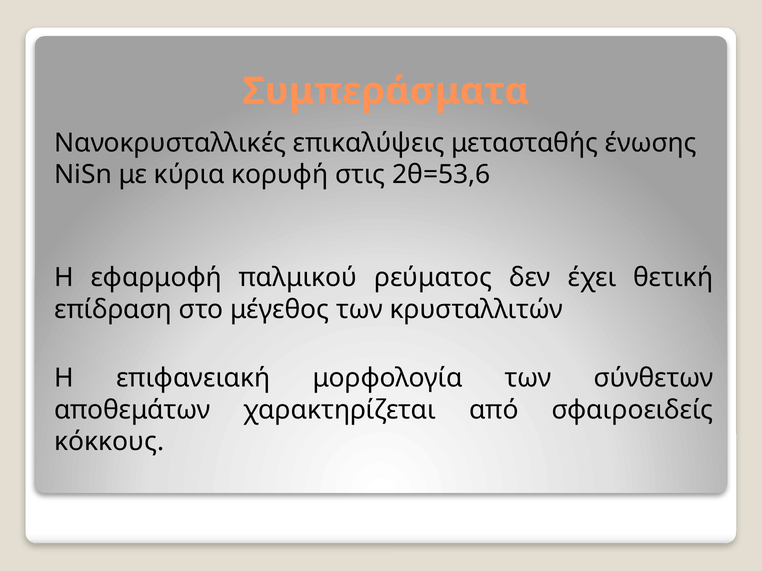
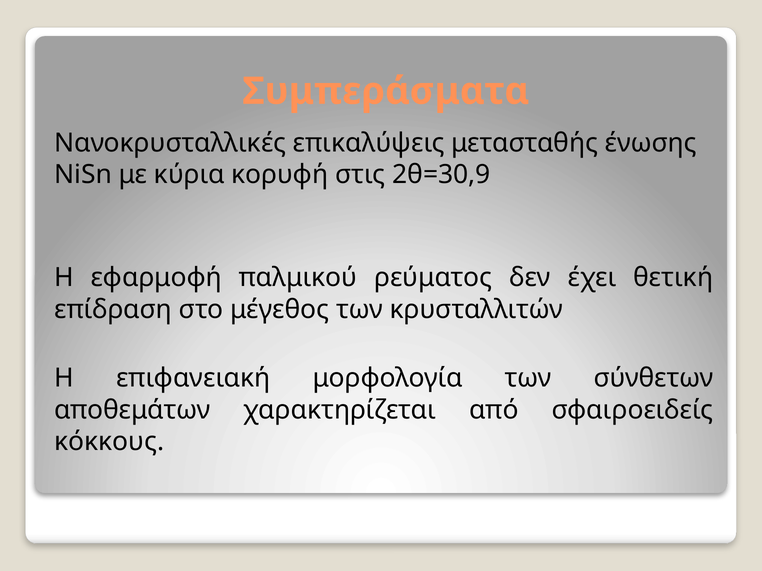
2θ=53,6: 2θ=53,6 -> 2θ=30,9 (441, 175)
